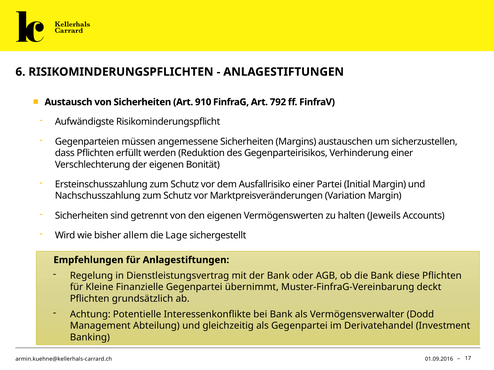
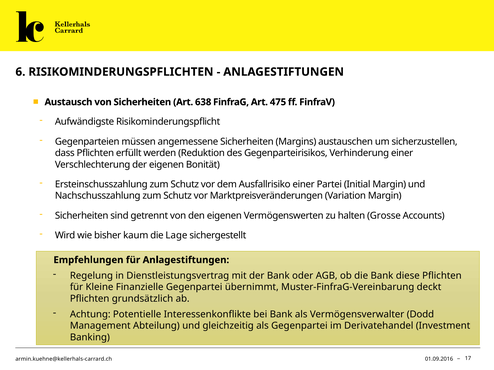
910: 910 -> 638 (203, 102)
792: 792 -> 475 (278, 102)
Jeweils: Jeweils -> Grosse (384, 216)
allem: allem -> kaum (136, 236)
